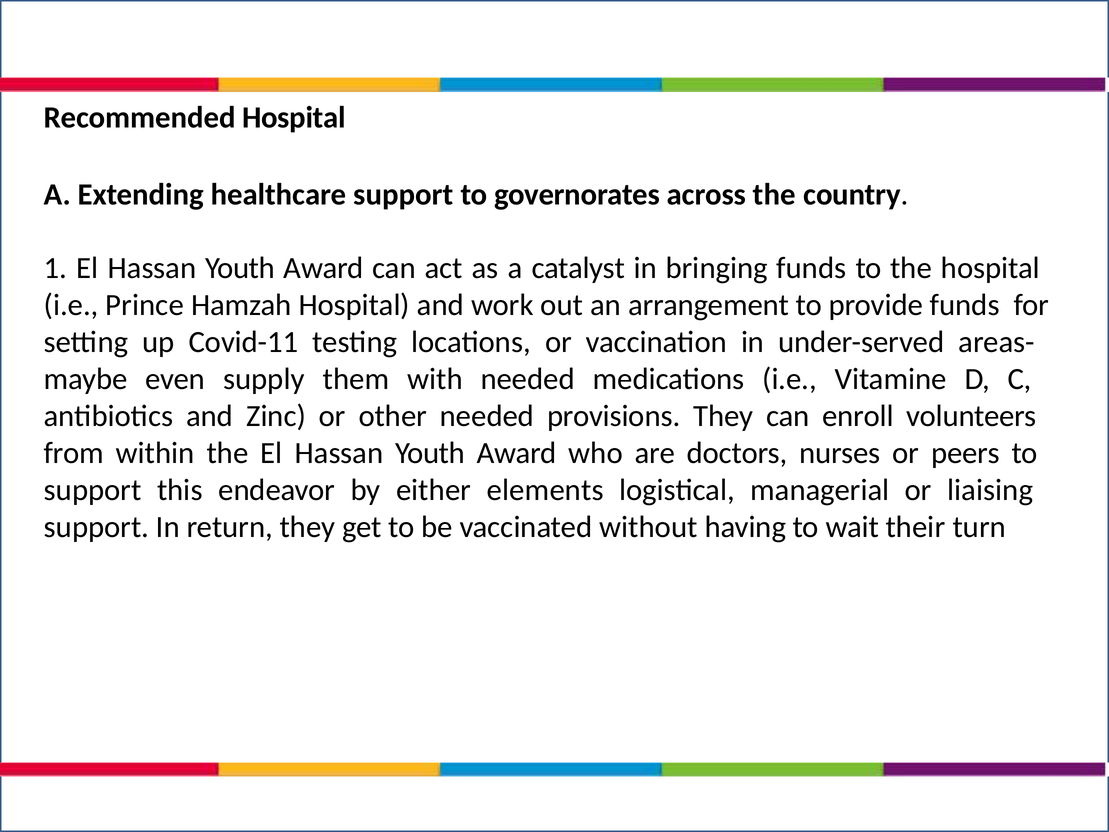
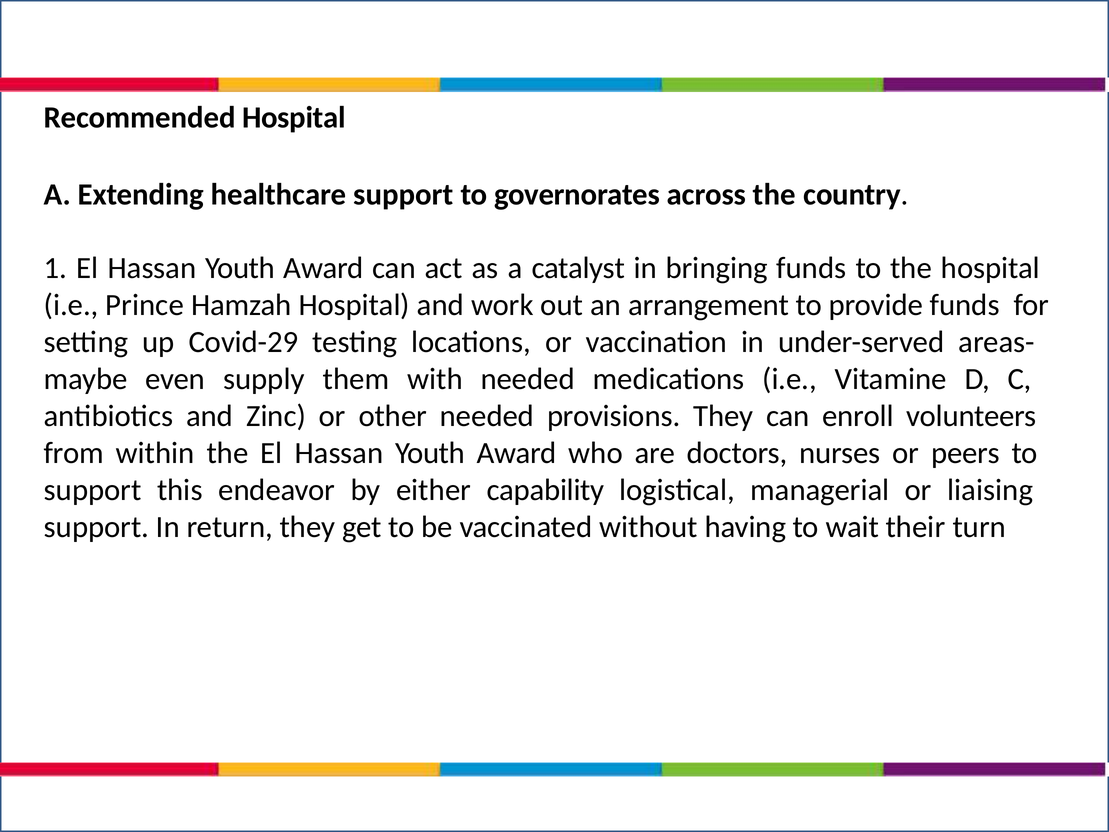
Covid-11: Covid-11 -> Covid-29 (243, 342)
elements: elements -> capability (546, 490)
